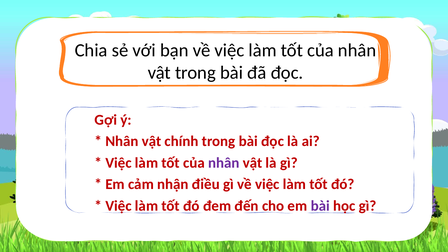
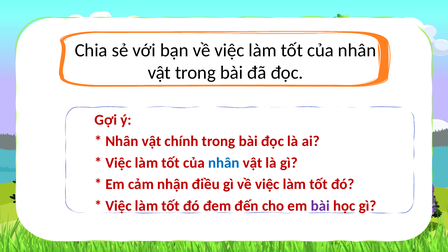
nhân colour: purple -> blue (224, 163)
